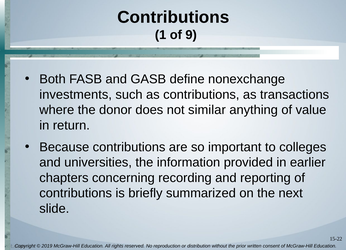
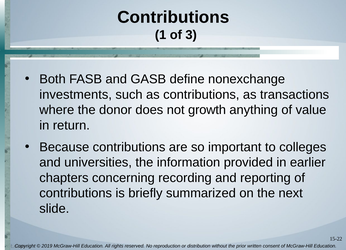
9: 9 -> 3 (191, 35)
similar: similar -> growth (207, 110)
